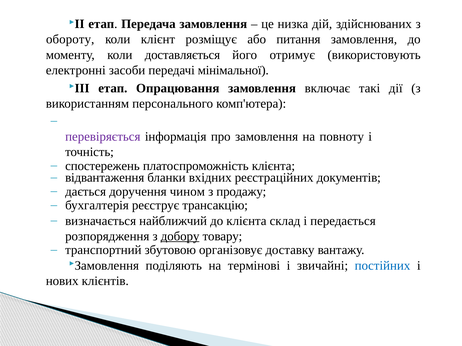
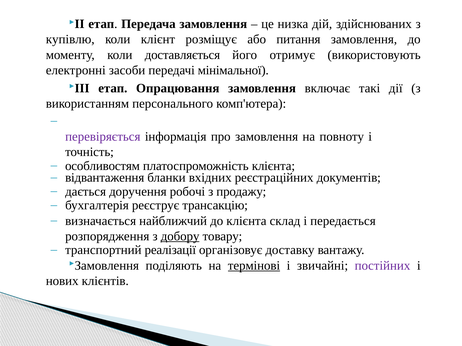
обороту: обороту -> купівлю (70, 39)
спостережень: спостережень -> особливостям (102, 166)
чином: чином -> робочі (187, 192)
збутовою: збутовою -> реалізації (170, 250)
термінові underline: none -> present (254, 266)
постійних colour: blue -> purple (383, 266)
